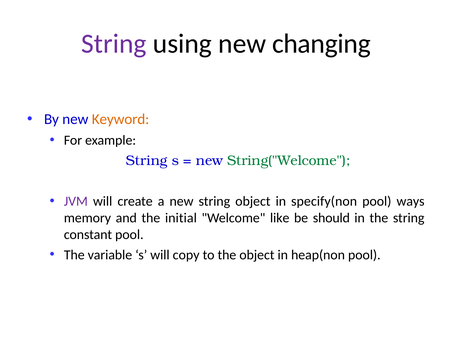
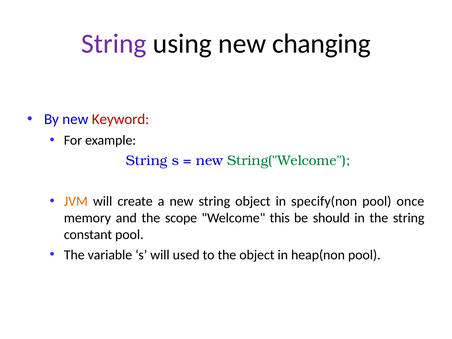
Keyword colour: orange -> red (121, 119)
JVM colour: purple -> orange (76, 201)
ways: ways -> once (410, 201)
initial: initial -> scope (181, 218)
like: like -> this (280, 218)
copy: copy -> used (186, 255)
